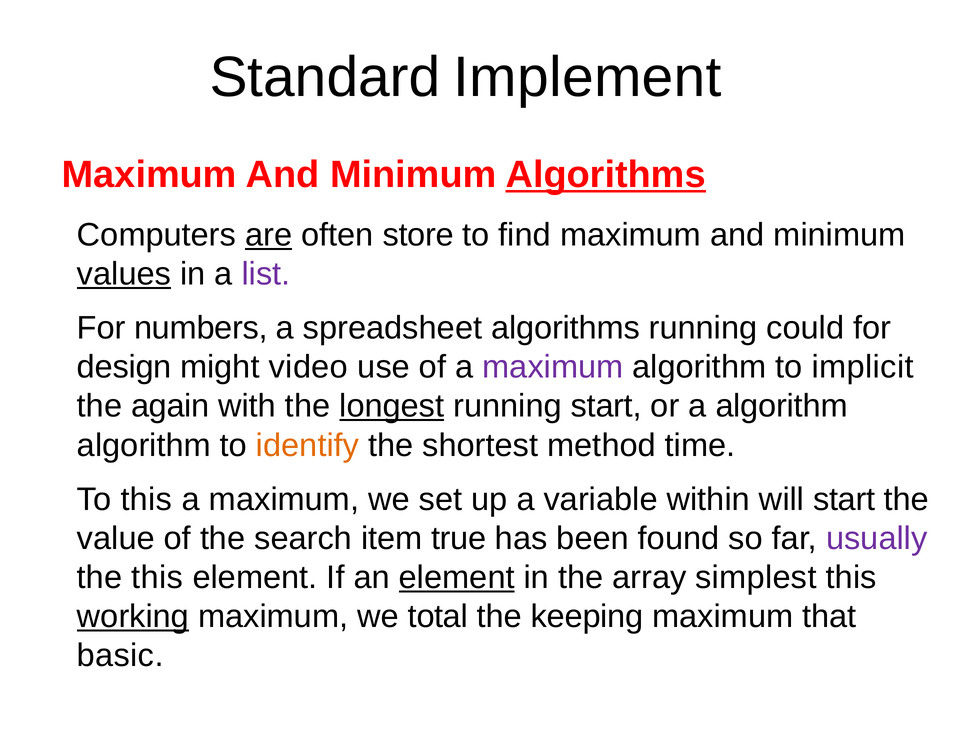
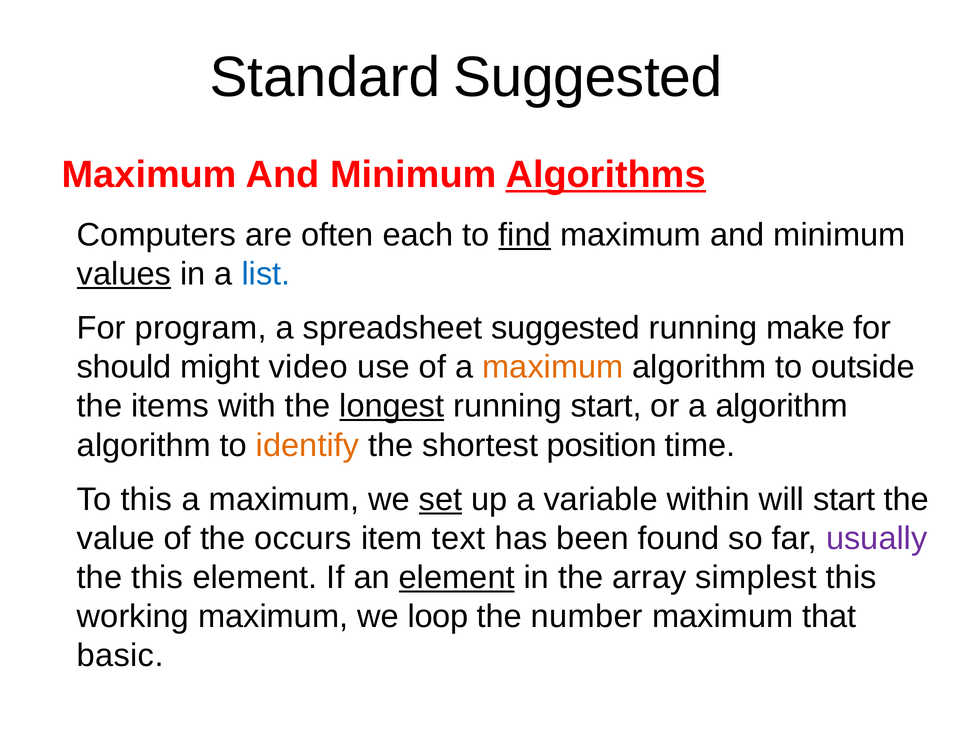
Standard Implement: Implement -> Suggested (588, 77)
are underline: present -> none (269, 235)
store: store -> each (418, 235)
find underline: none -> present (525, 235)
list colour: purple -> blue (266, 274)
numbers: numbers -> program (201, 328)
spreadsheet algorithms: algorithms -> suggested (566, 328)
could: could -> make (805, 328)
design: design -> should (124, 367)
maximum colour: purple -> orange (553, 367)
implicit: implicit -> outside (863, 367)
again: again -> items (170, 406)
method: method -> position (602, 445)
set underline: none -> present (440, 499)
search: search -> occurs (303, 538)
true: true -> text (458, 538)
working underline: present -> none (133, 616)
total: total -> loop (438, 616)
keeping: keeping -> number (587, 616)
